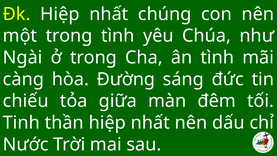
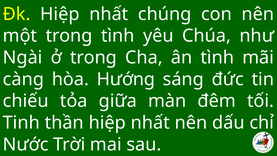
Đường: Đường -> Hướng (126, 79)
